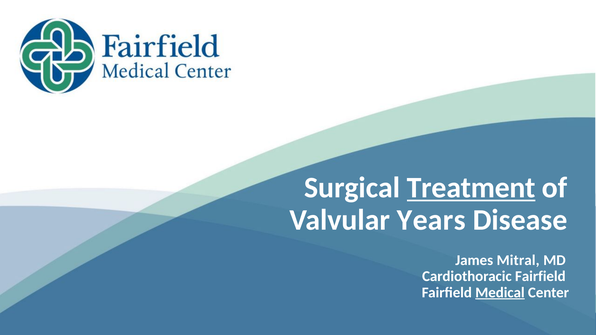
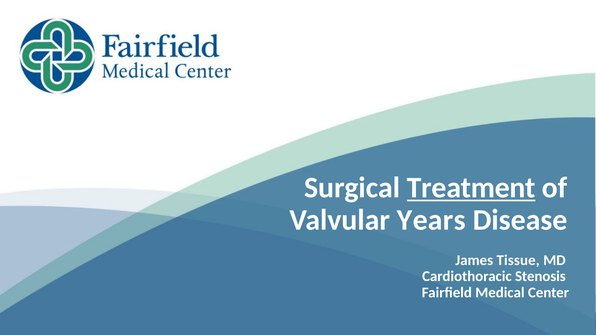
Mitral: Mitral -> Tissue (518, 260)
Cardiothoracic Fairfield: Fairfield -> Stenosis (540, 277)
Medical underline: present -> none (500, 293)
